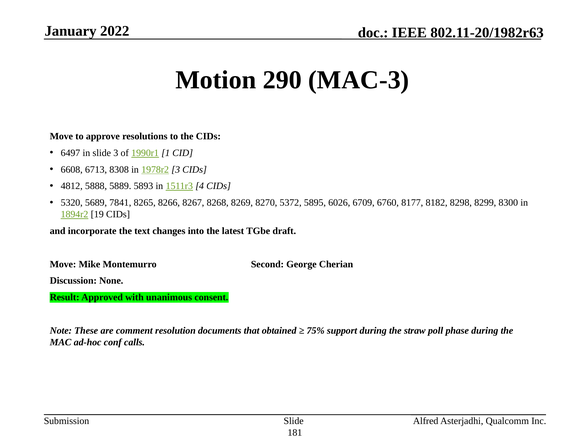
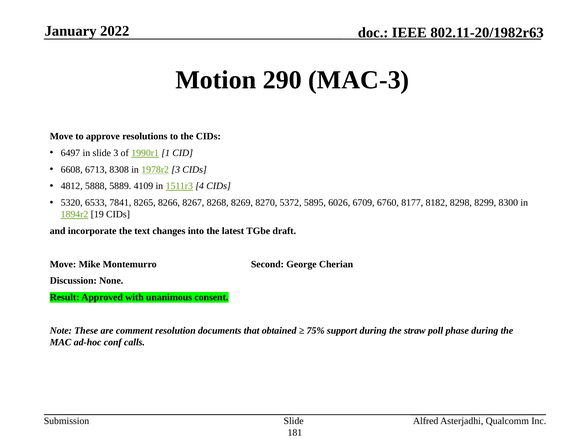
5893: 5893 -> 4109 (143, 186)
5689: 5689 -> 6533 (96, 203)
